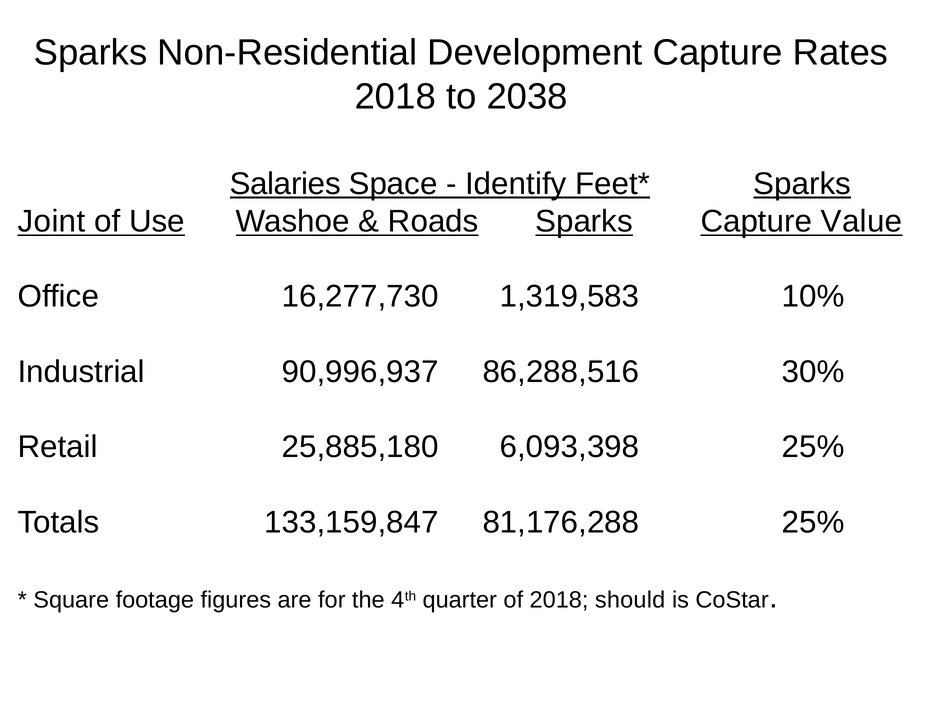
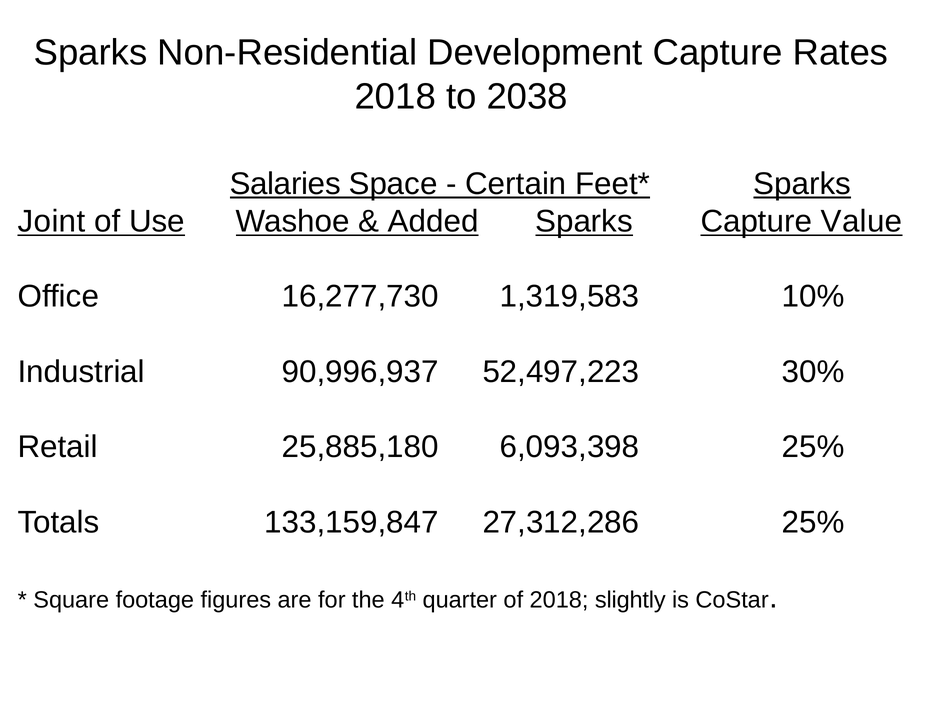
Identify: Identify -> Certain (516, 184)
Roads: Roads -> Added (433, 222)
86,288,516: 86,288,516 -> 52,497,223 (561, 372)
81,176,288: 81,176,288 -> 27,312,286 (561, 523)
should: should -> slightly (630, 601)
